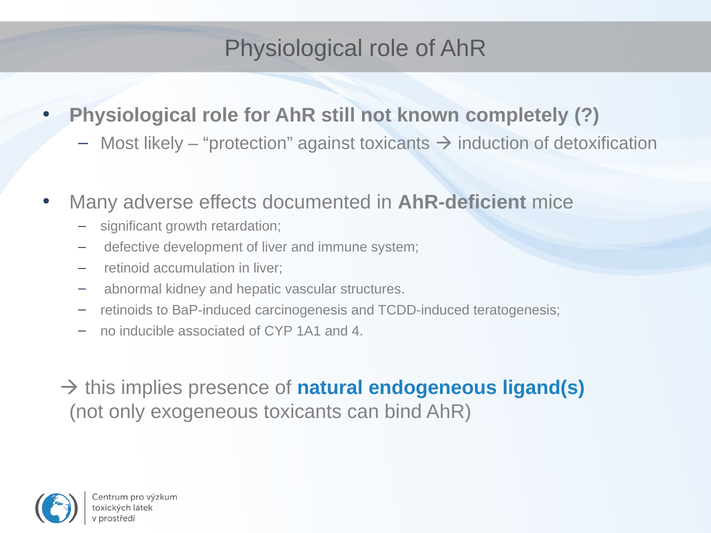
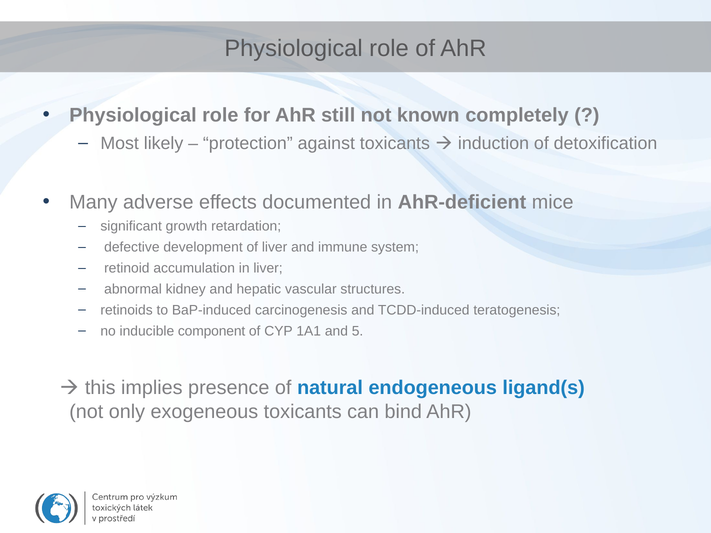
associated: associated -> component (212, 331)
4: 4 -> 5 (358, 331)
